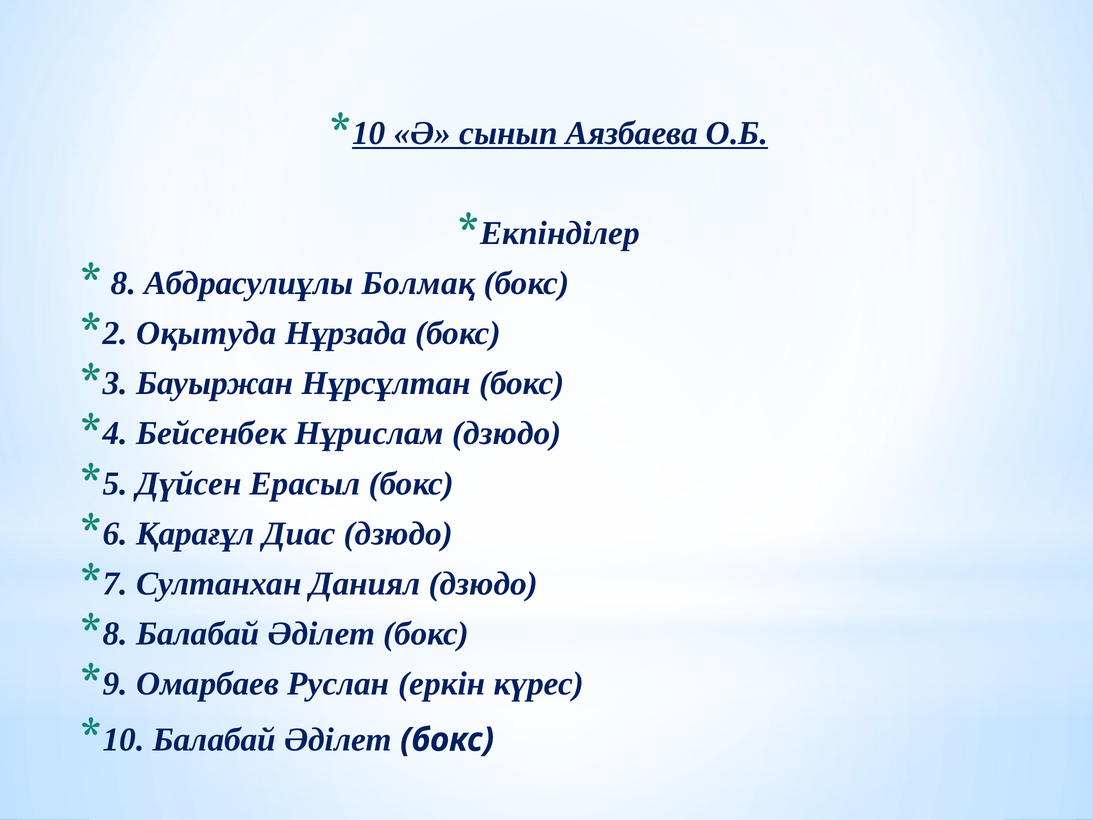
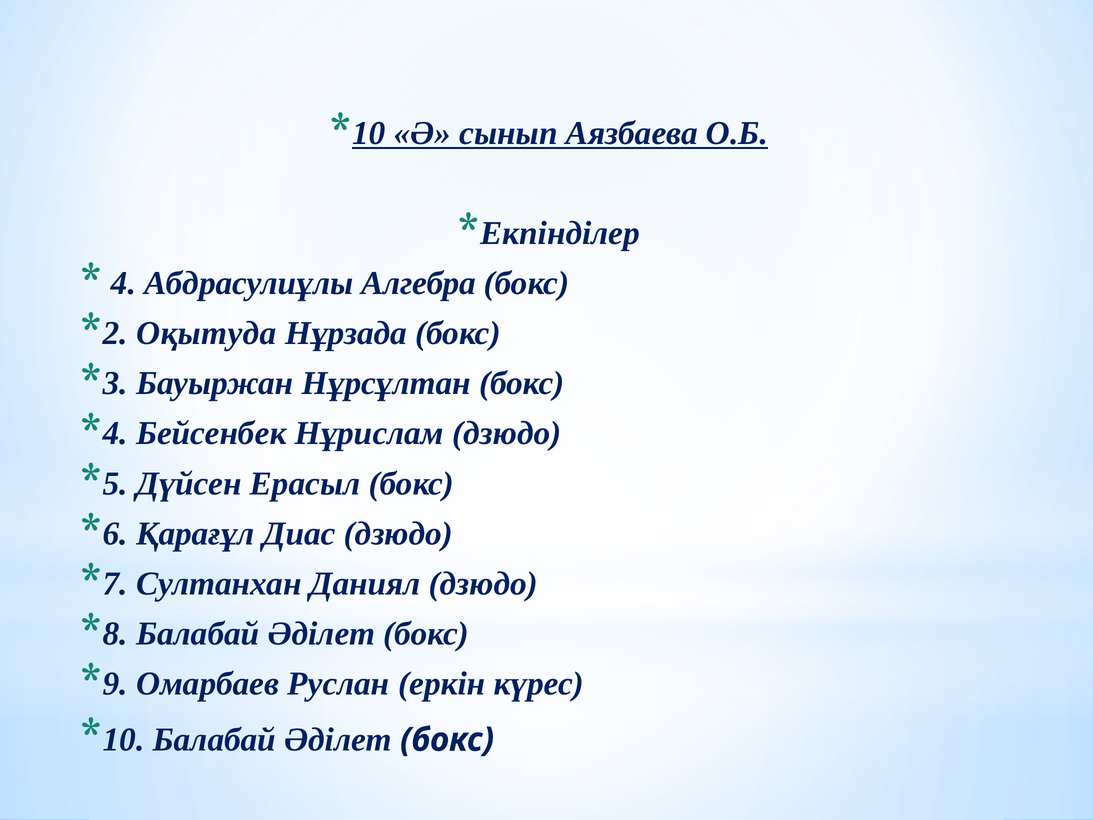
8: 8 -> 4 (123, 283)
Болмақ: Болмақ -> Алгебра (419, 283)
